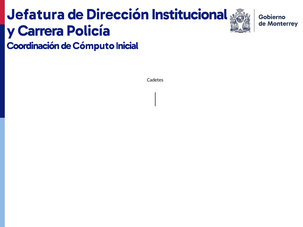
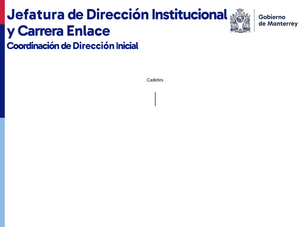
Policía: Policía -> Enlace (88, 31)
Coordinación de Cómputo: Cómputo -> Dirección (94, 46)
